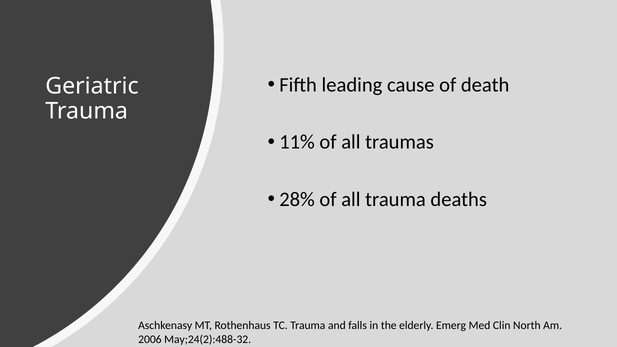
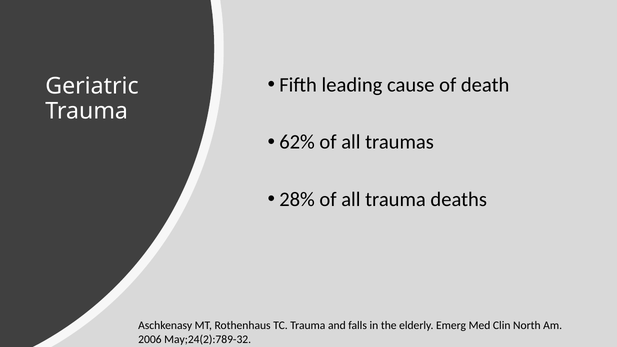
11%: 11% -> 62% (297, 142)
May;24(2):488-32: May;24(2):488-32 -> May;24(2):789-32 (208, 339)
